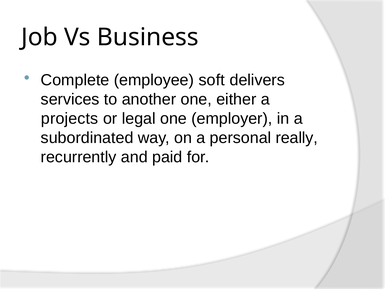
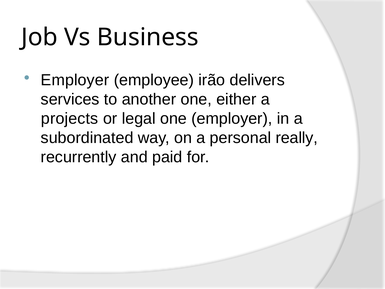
Complete: Complete -> Employer (75, 80)
soft: soft -> irão (212, 80)
